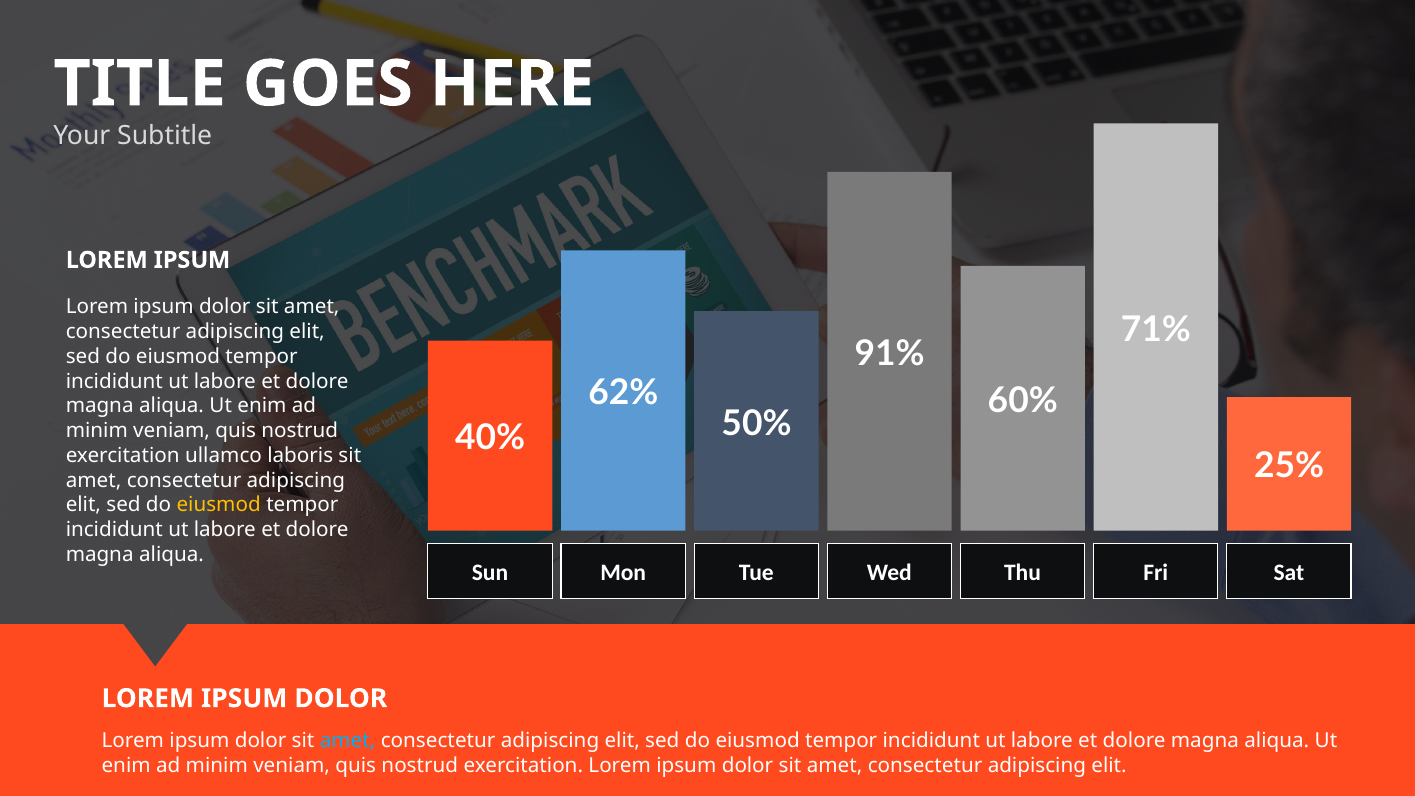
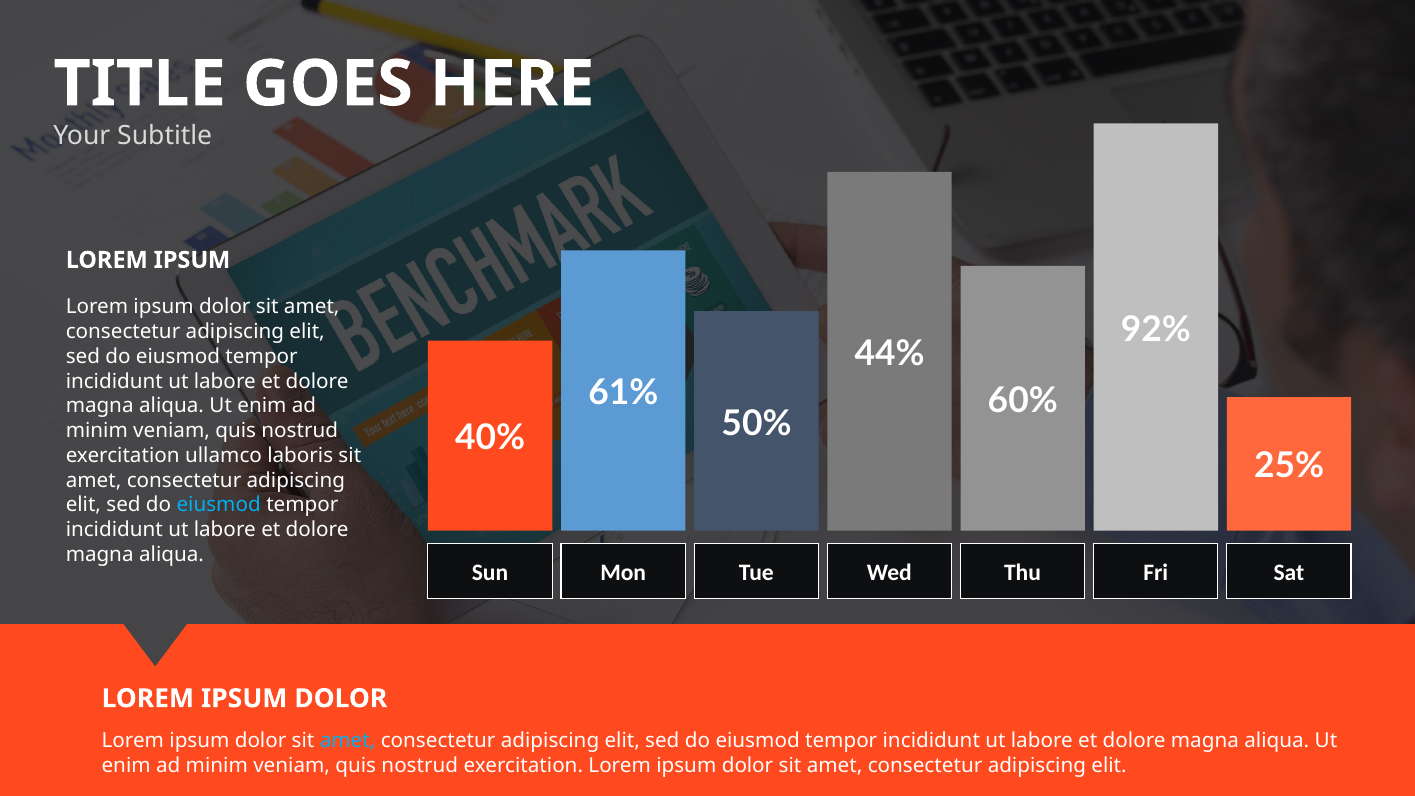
71%: 71% -> 92% (1156, 329)
91%: 91% -> 44% (890, 354)
62%: 62% -> 61% (623, 393)
eiusmod colour: yellow -> light blue (219, 505)
